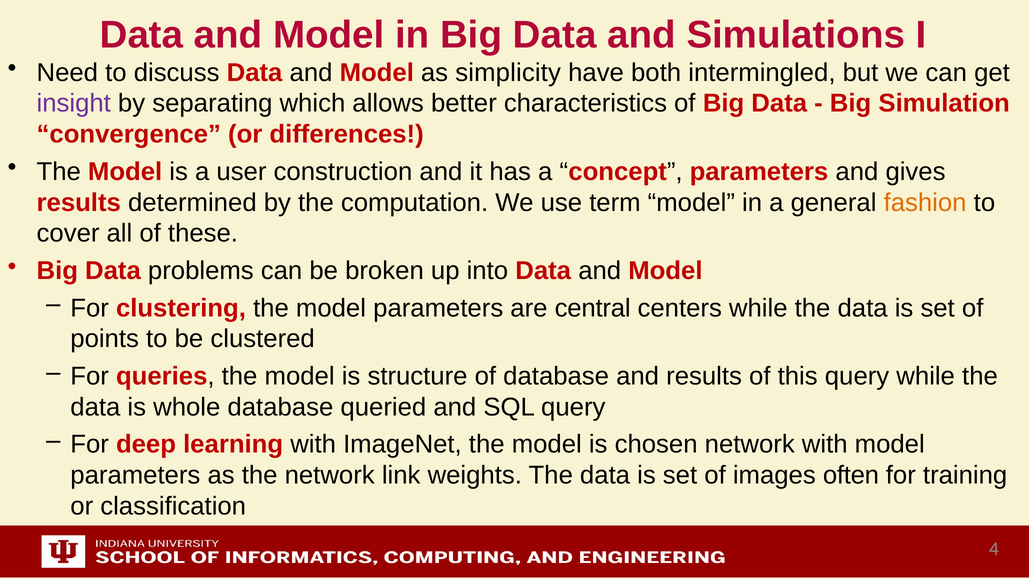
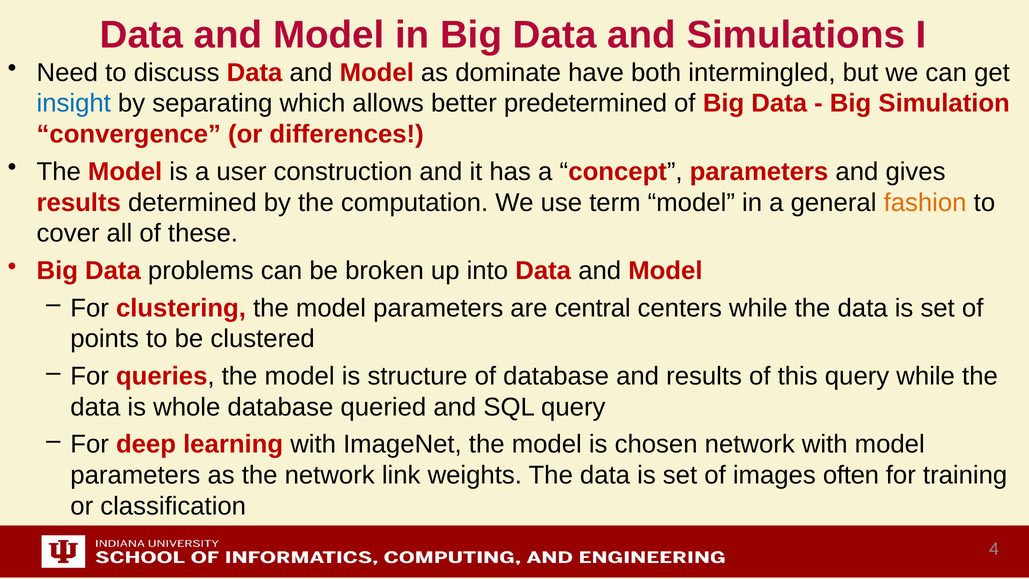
simplicity: simplicity -> dominate (508, 73)
insight colour: purple -> blue (74, 103)
characteristics: characteristics -> predetermined (586, 103)
